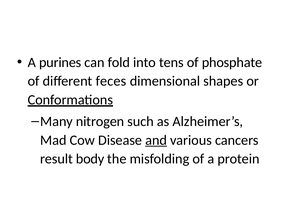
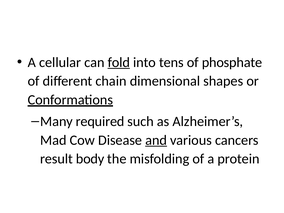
purines: purines -> cellular (60, 62)
fold underline: none -> present (119, 62)
feces: feces -> chain (111, 81)
nitrogen: nitrogen -> required (100, 121)
